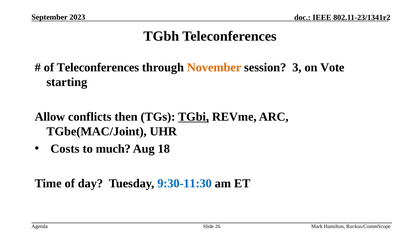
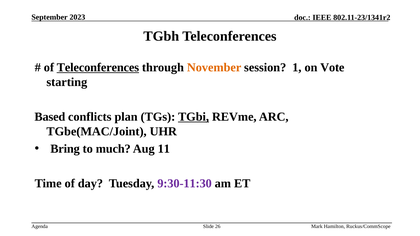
Teleconferences underline: none -> present (98, 68)
3: 3 -> 1 (297, 68)
Allow: Allow -> Based (50, 117)
then: then -> plan (126, 117)
Costs: Costs -> Bring (65, 149)
18: 18 -> 11 (164, 149)
9:30-11:30 colour: blue -> purple (185, 184)
